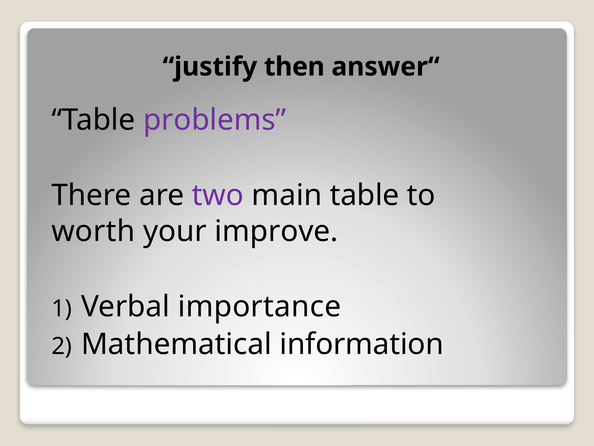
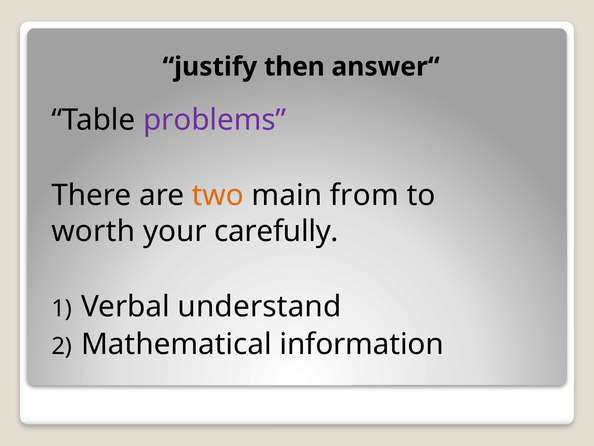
two colour: purple -> orange (218, 195)
main table: table -> from (364, 195)
improve: improve -> carefully (276, 231)
importance: importance -> understand (259, 306)
